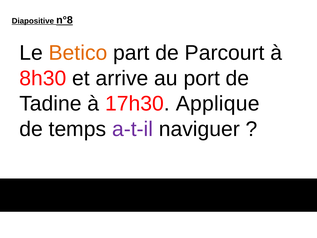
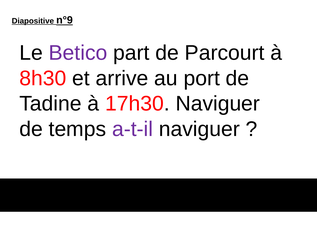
n°8: n°8 -> n°9 (65, 20)
Betico colour: orange -> purple (78, 53)
17h30 Applique: Applique -> Naviguer (218, 104)
